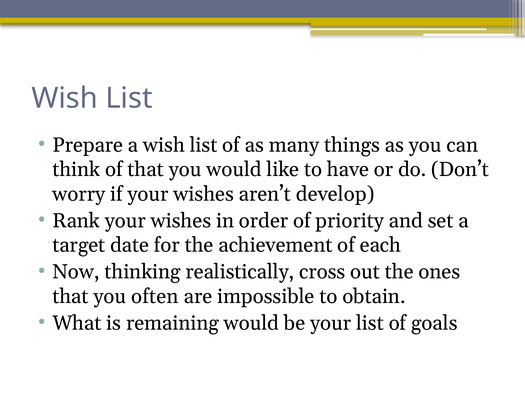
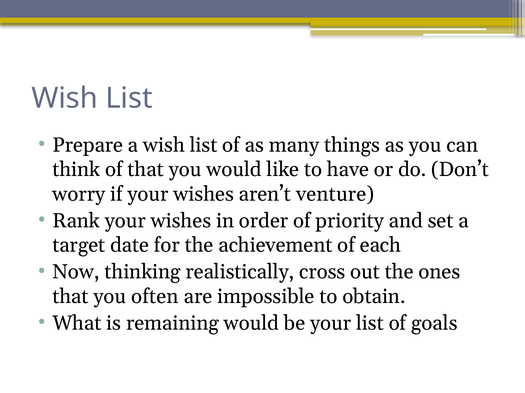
develop: develop -> venture (335, 194)
